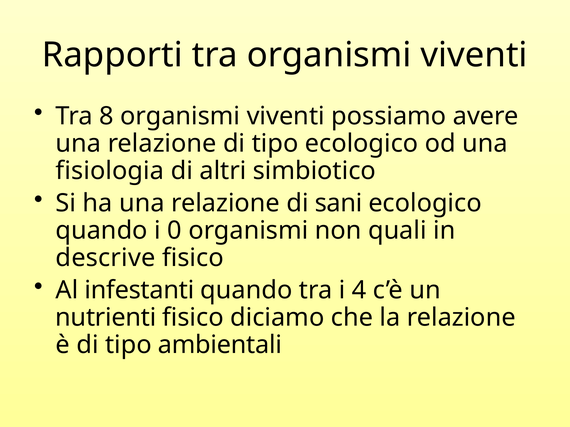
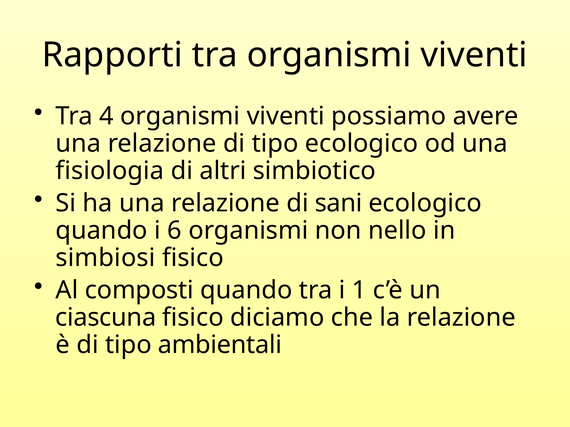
8: 8 -> 4 (106, 116)
0: 0 -> 6 (175, 231)
quali: quali -> nello (397, 231)
descrive: descrive -> simbiosi (106, 258)
infestanti: infestanti -> composti (139, 291)
4: 4 -> 1 (359, 291)
nutrienti: nutrienti -> ciascuna (106, 318)
